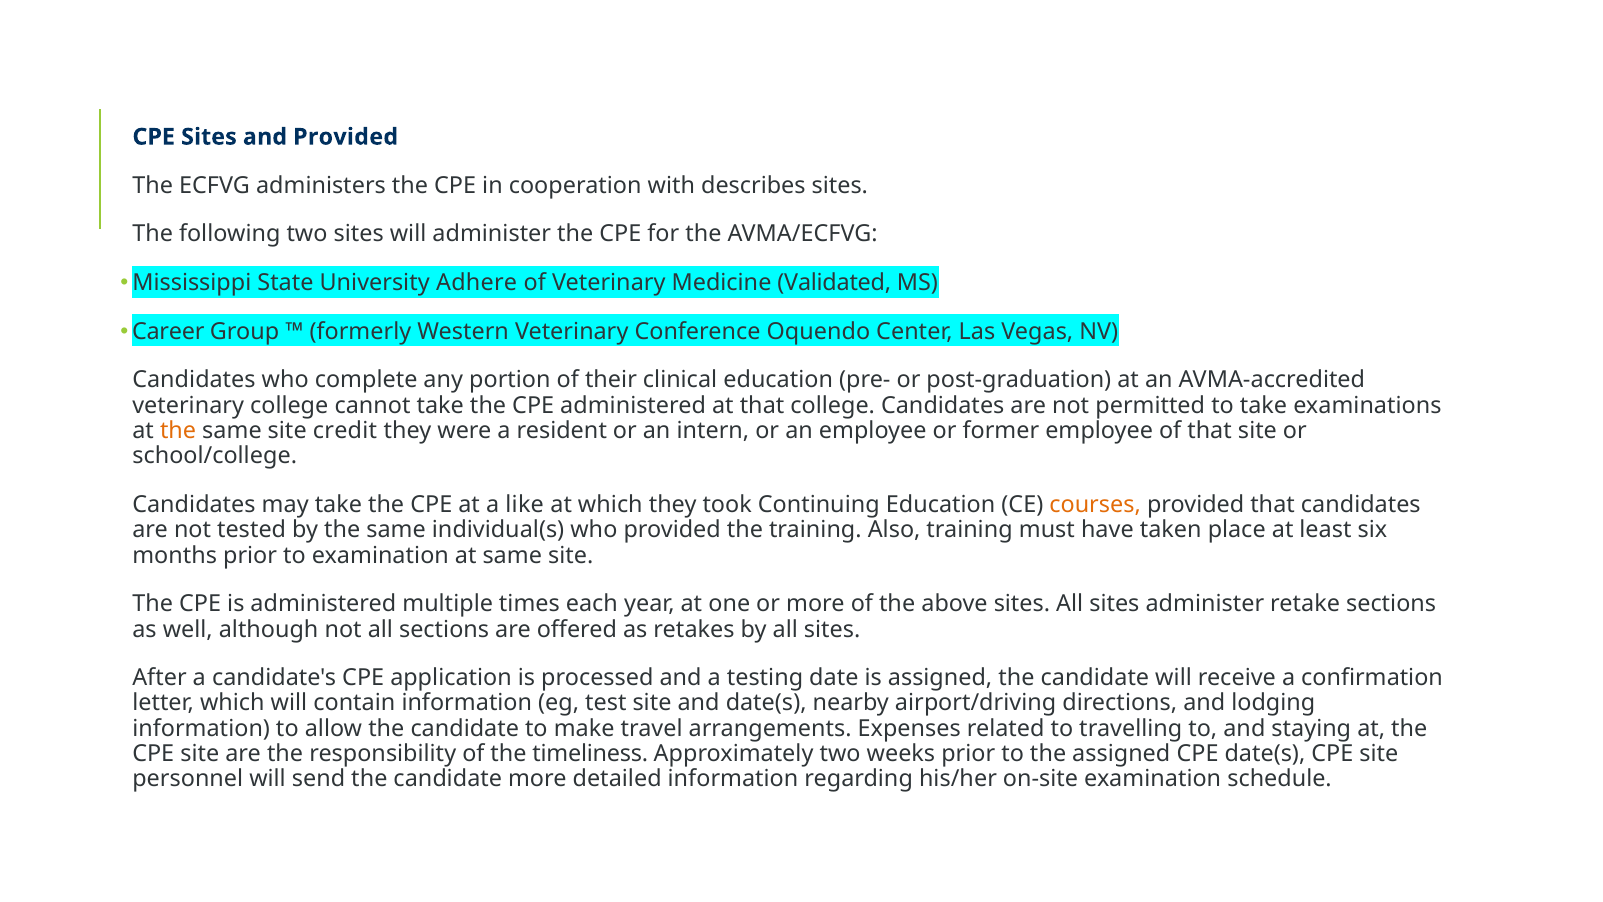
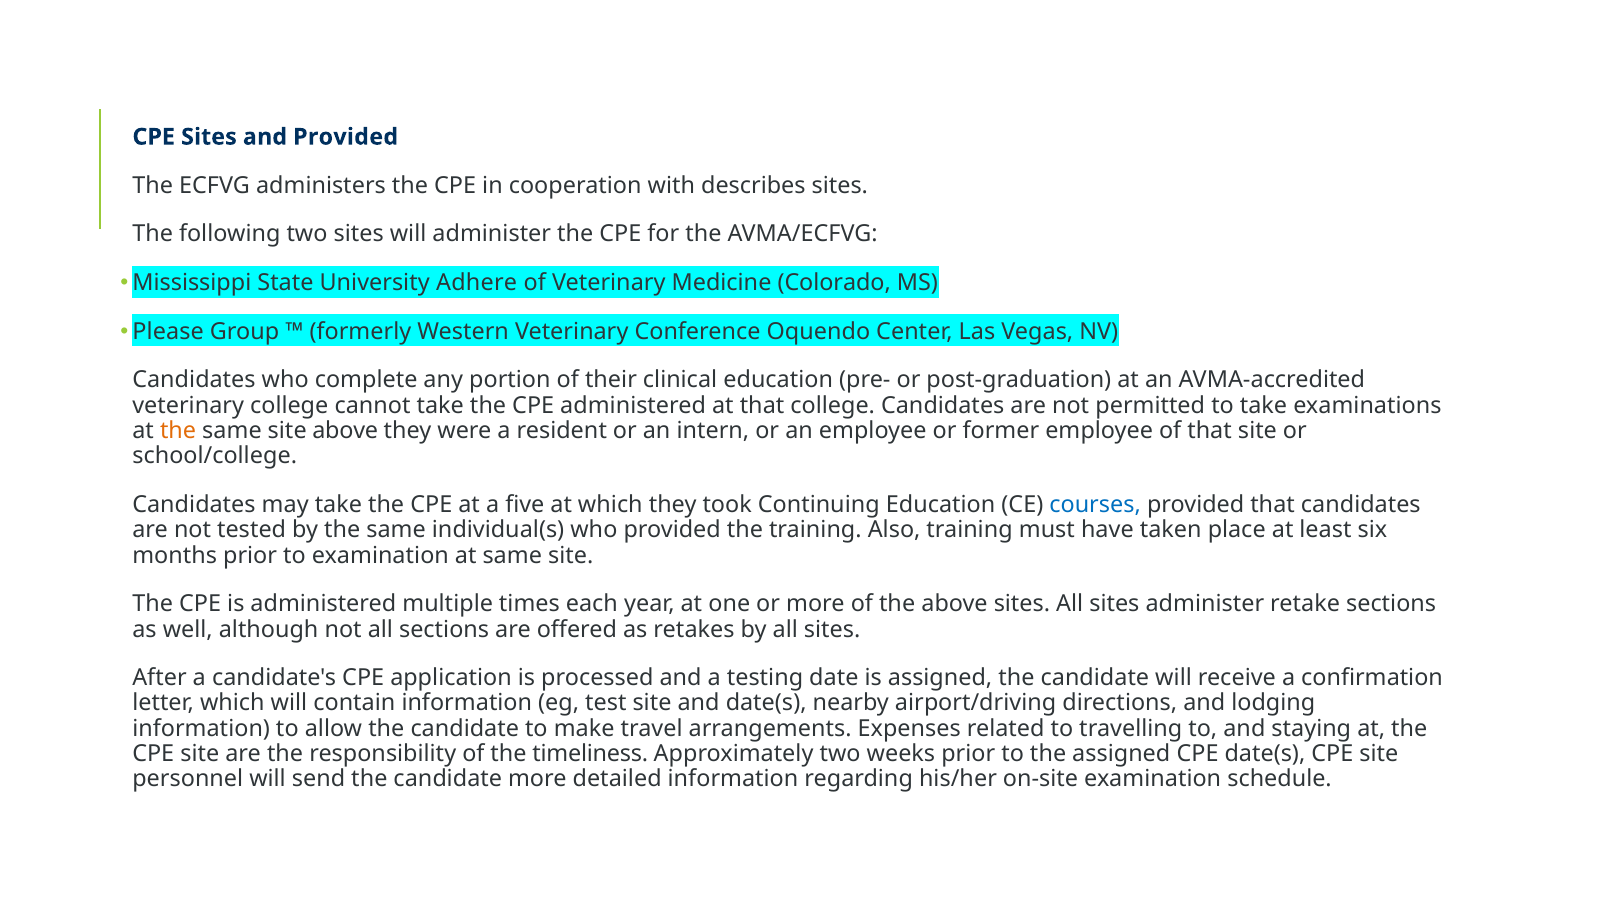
Validated: Validated -> Colorado (834, 283)
Career: Career -> Please (168, 331)
site credit: credit -> above (345, 431)
like: like -> five (525, 505)
courses colour: orange -> blue (1095, 505)
